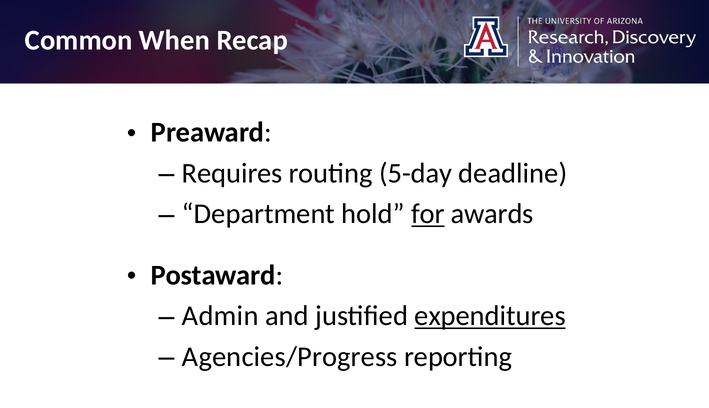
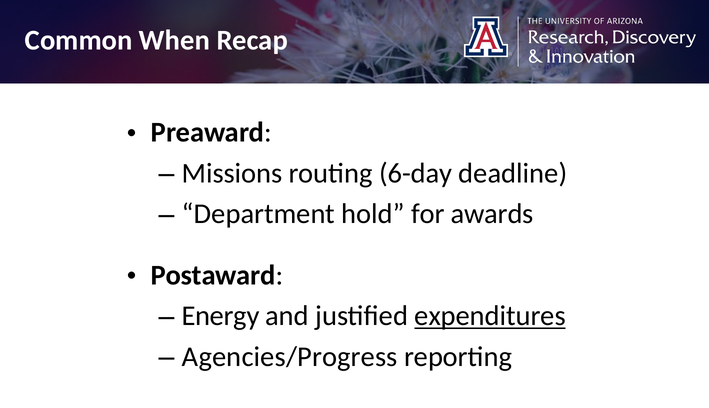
Requires: Requires -> Missions (232, 173)
5-day: 5-day -> 6-day (416, 173)
for underline: present -> none (428, 214)
Admin: Admin -> Energy (220, 316)
